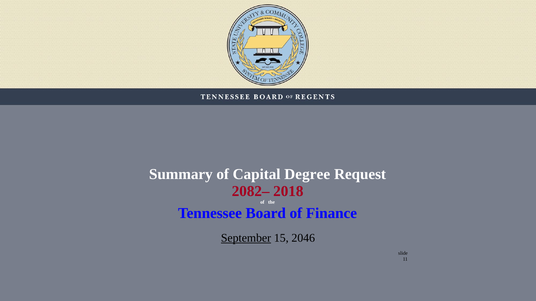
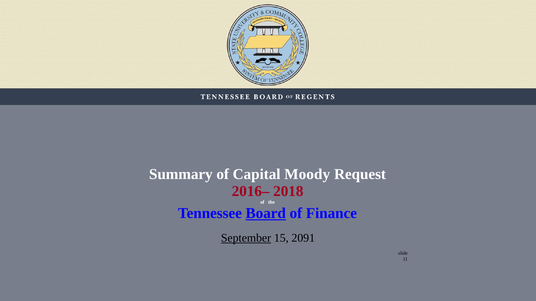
Degree: Degree -> Moody (307, 175)
2082–: 2082– -> 2016– (251, 191)
Board underline: none -> present (266, 214)
2046: 2046 -> 2091 (303, 238)
